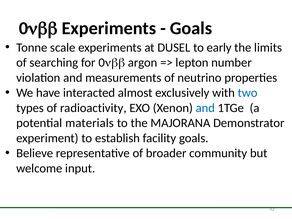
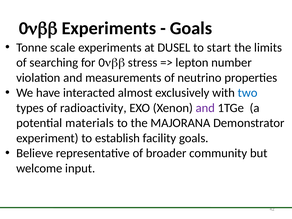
early: early -> start (219, 48)
argon: argon -> stress (143, 63)
and colour: blue -> purple (205, 108)
